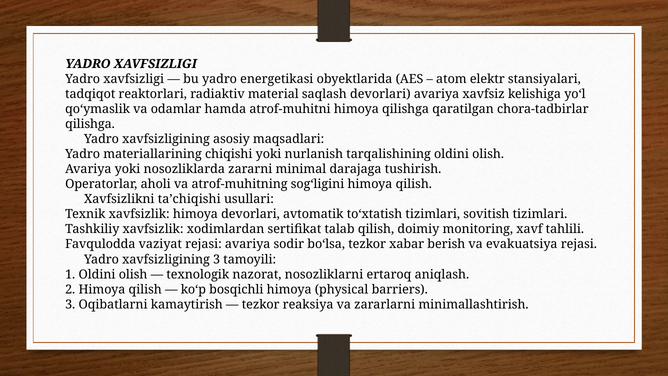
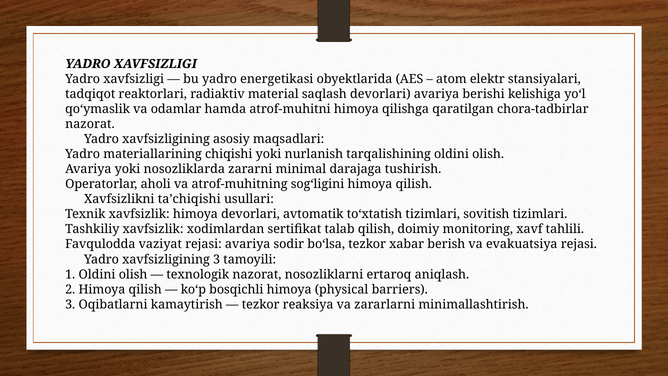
xavfsiz: xavfsiz -> berishi (484, 94)
qilishga: qilishga -> nazorat (90, 124)
